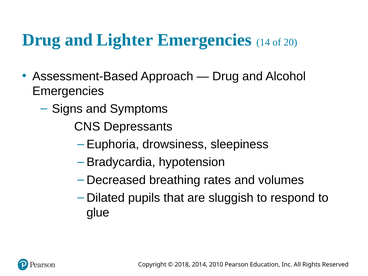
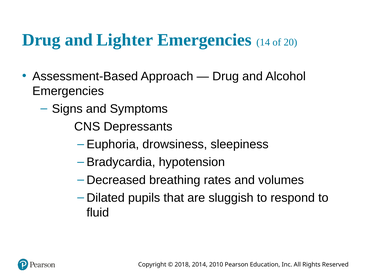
glue: glue -> fluid (98, 212)
